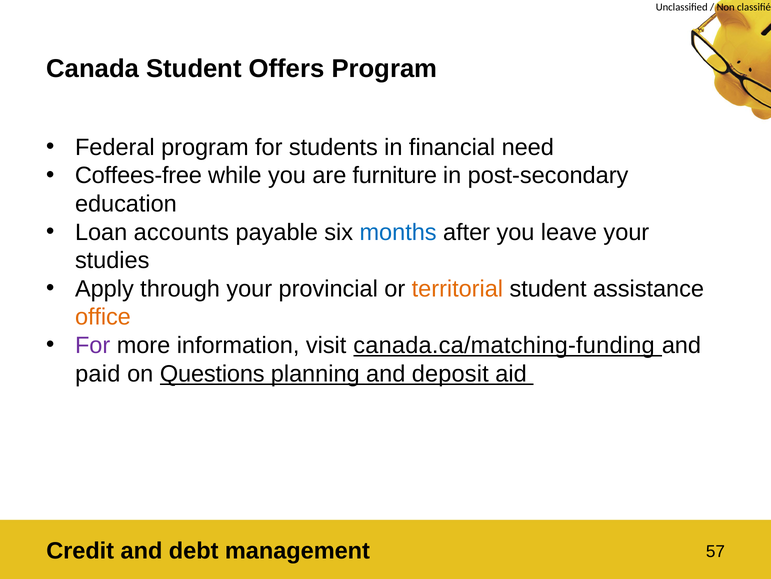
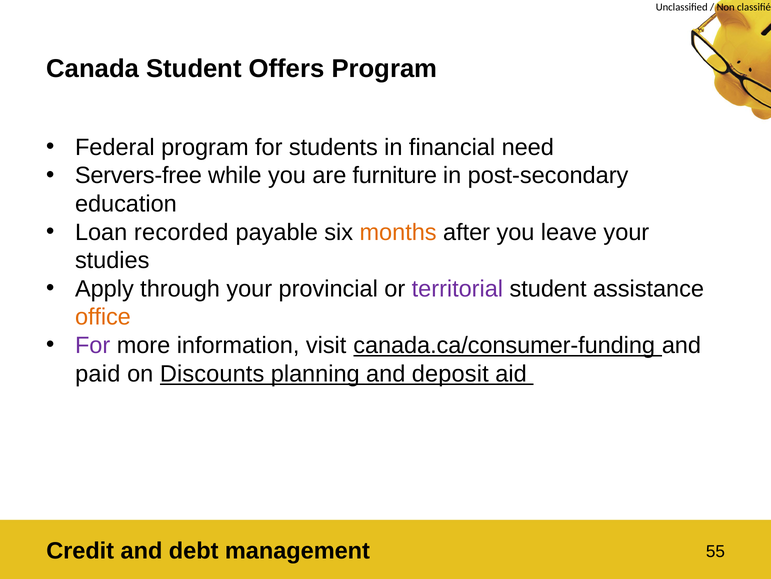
Coffees-free: Coffees-free -> Servers-free (138, 175)
accounts: accounts -> recorded (181, 232)
months colour: blue -> orange (398, 232)
territorial colour: orange -> purple (457, 288)
canada.ca/matching-funding: canada.ca/matching-funding -> canada.ca/consumer-funding (504, 345)
Questions: Questions -> Discounts (212, 373)
57: 57 -> 55 (715, 551)
